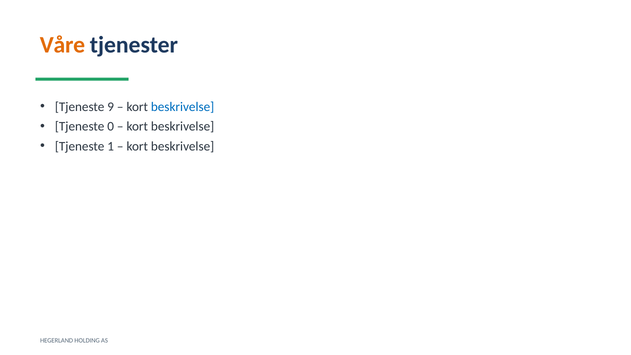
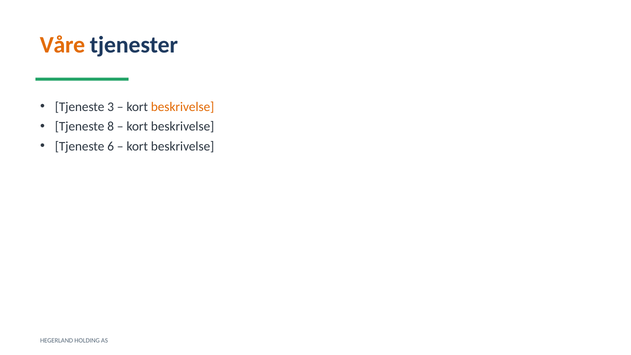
9: 9 -> 3 (111, 107)
beskrivelse colour: blue -> orange (183, 107)
0: 0 -> 8 (111, 127)
1: 1 -> 6 (111, 146)
